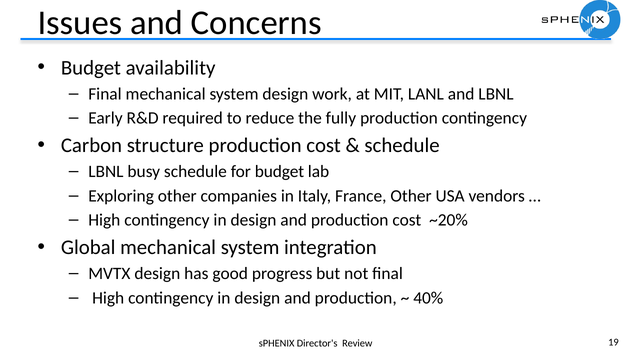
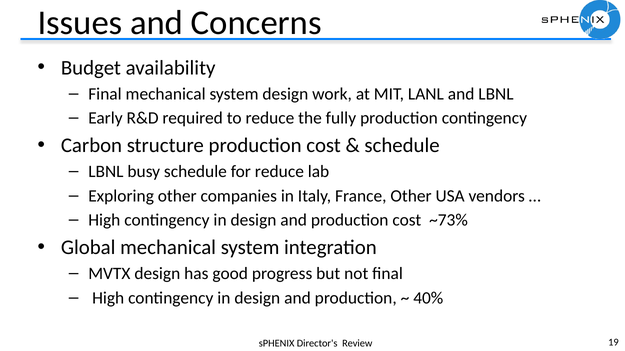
for budget: budget -> reduce (279, 172)
~20%: ~20% -> ~73% (448, 221)
